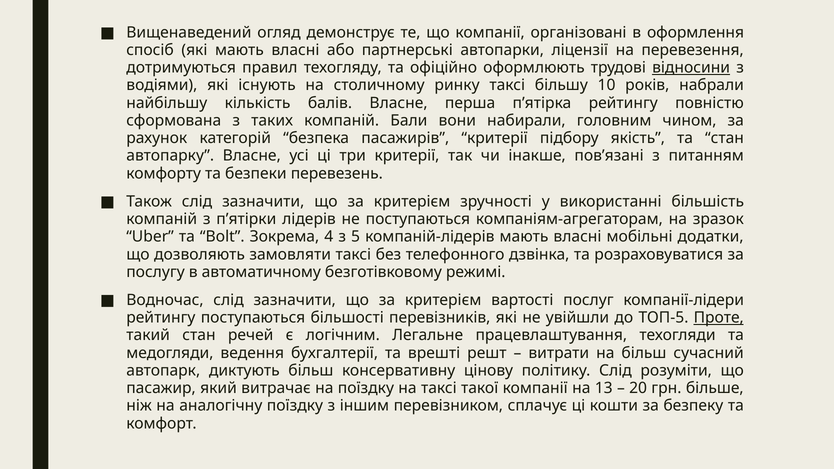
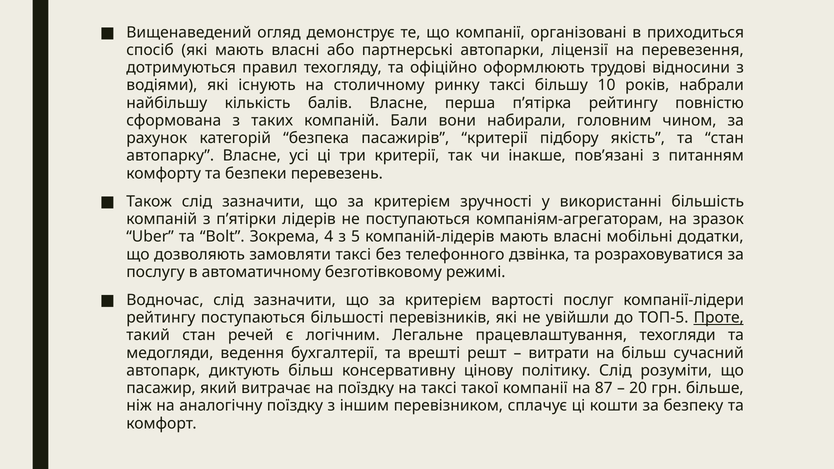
оформлення: оформлення -> приходиться (696, 32)
відносини underline: present -> none (691, 68)
13: 13 -> 87 (604, 388)
